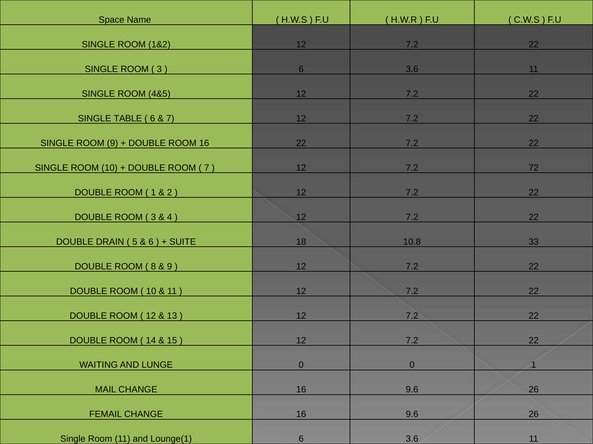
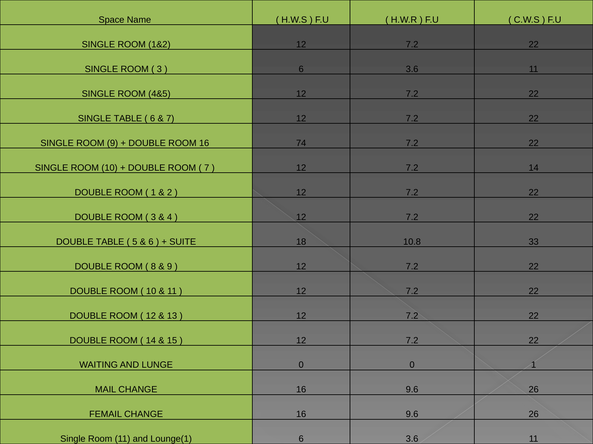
16 22: 22 -> 74 (301, 143)
7.2 72: 72 -> 14 (534, 168)
DOUBLE DRAIN: DRAIN -> TABLE (110, 242)
